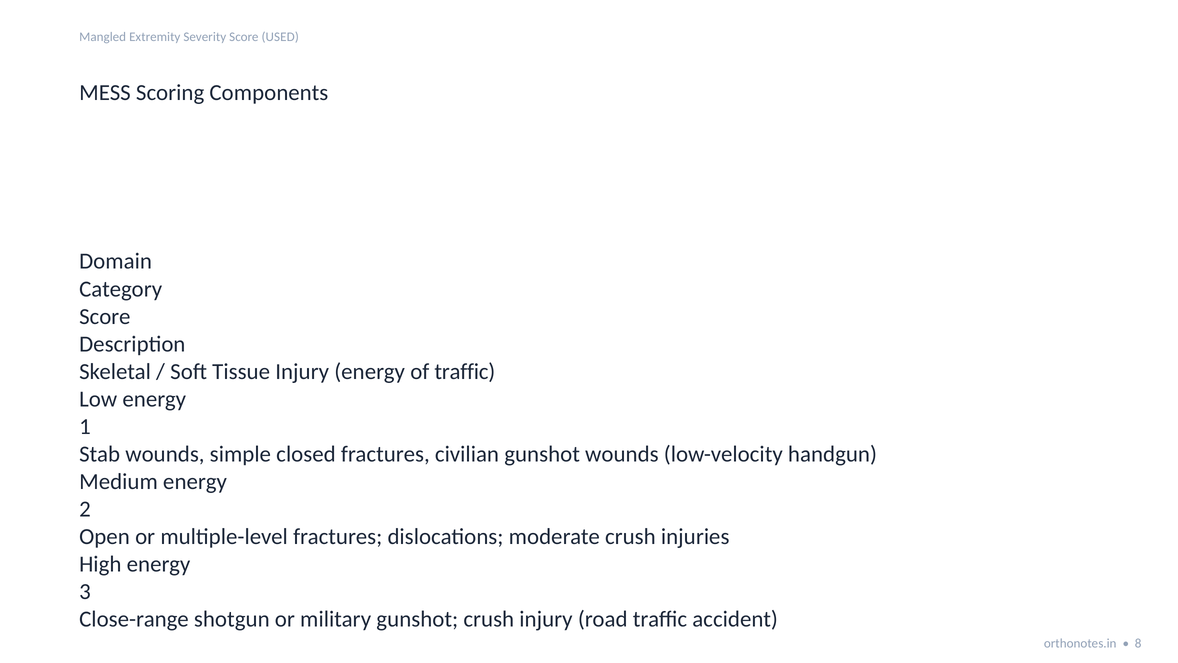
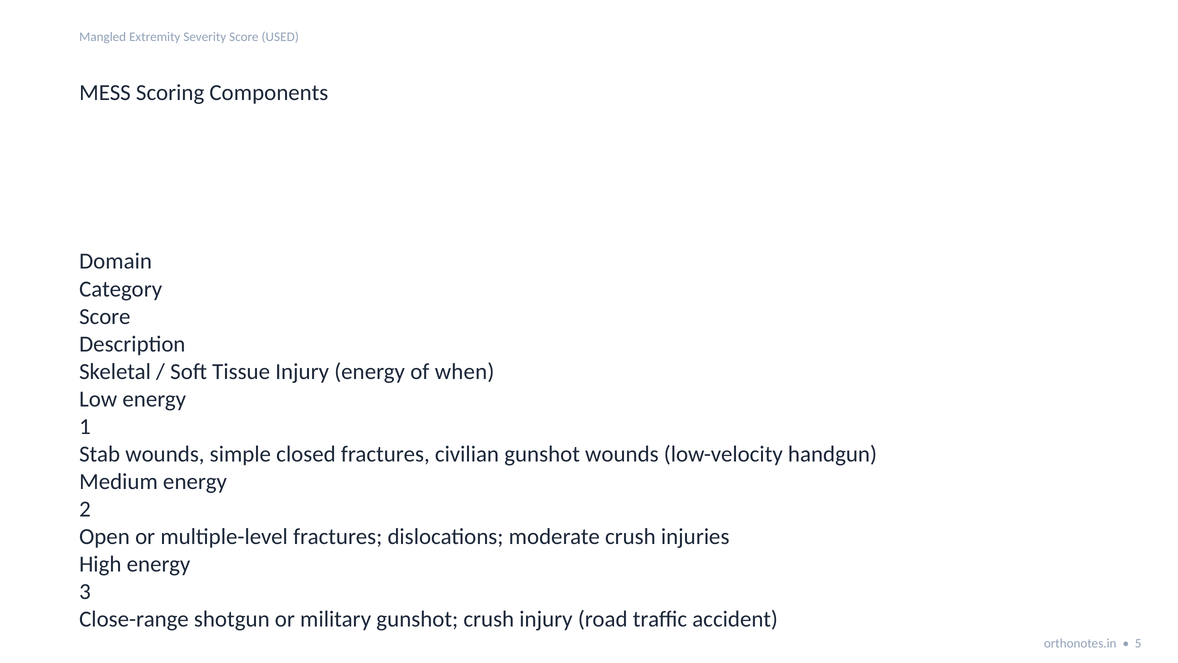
of traffic: traffic -> when (465, 371)
8: 8 -> 5 (1138, 643)
